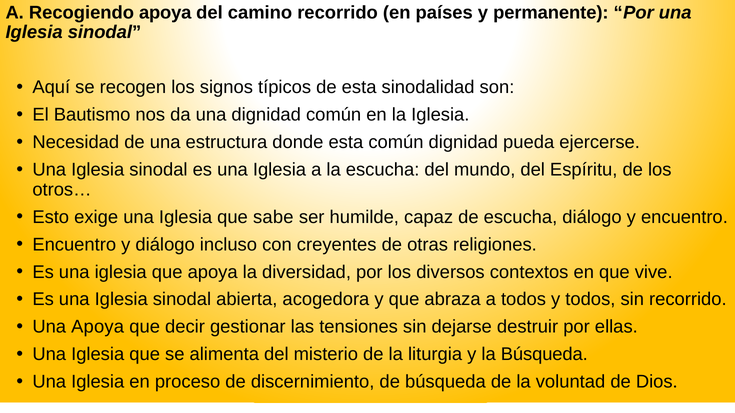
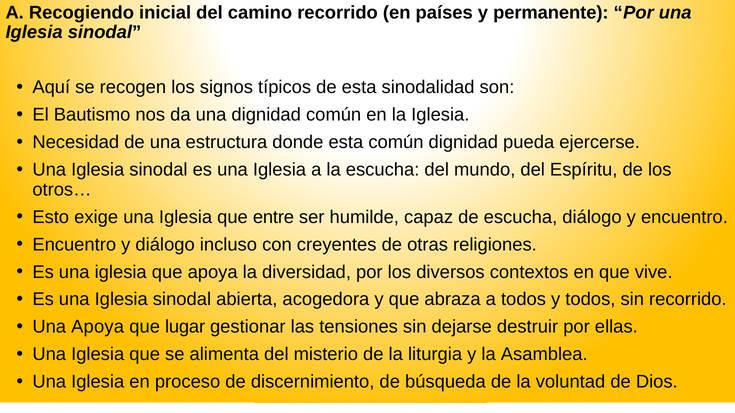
Recogiendo apoya: apoya -> inicial (165, 13)
sabe: sabe -> entre (273, 217)
decir: decir -> lugar (185, 327)
la Búsqueda: Búsqueda -> Asamblea (544, 355)
